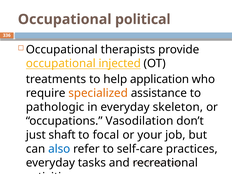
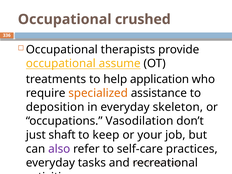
political: political -> crushed (143, 19)
injected: injected -> assume (120, 63)
pathologic: pathologic -> deposition (55, 107)
focal: focal -> keep (106, 135)
also colour: blue -> purple (59, 149)
